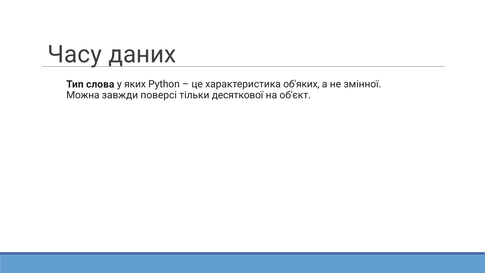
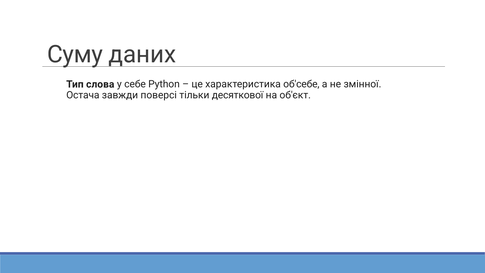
Часу: Часу -> Суму (75, 54)
яких: яких -> себе (135, 84)
об'яких: об'яких -> об'себе (301, 84)
Можна: Можна -> Остача (83, 95)
